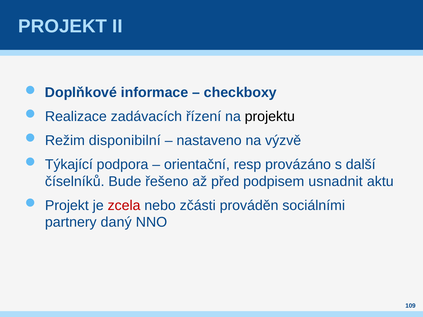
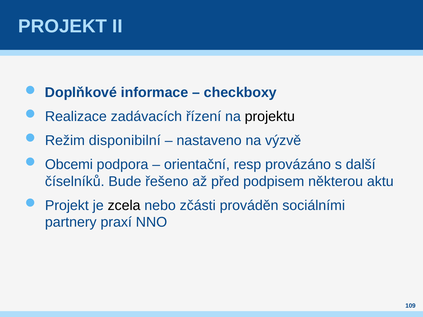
Týkající: Týkající -> Obcemi (69, 165)
usnadnit: usnadnit -> některou (336, 182)
zcela colour: red -> black (124, 206)
daný: daný -> praxí (116, 222)
